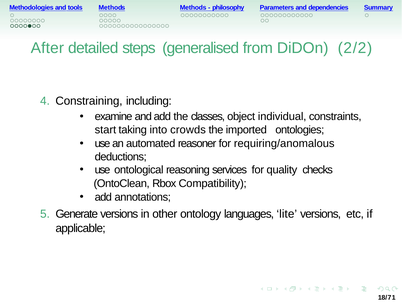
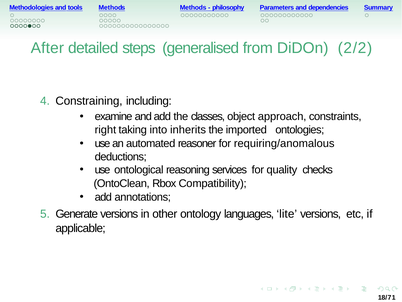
individual: individual -> approach (282, 117)
start: start -> right (105, 130)
crowds: crowds -> inherits (188, 130)
